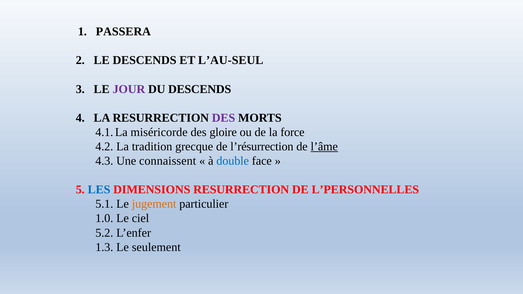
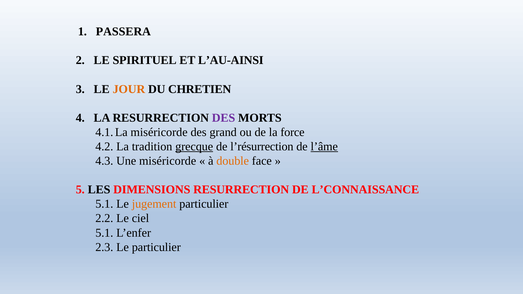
LE DESCENDS: DESCENDS -> SPIRITUEL (145, 60)
L’AU-SEUL: L’AU-SEUL -> L’AU-AINSI (231, 60)
JOUR colour: purple -> orange (129, 89)
DU DESCENDS: DESCENDS -> CHRETIEN (200, 89)
gloire: gloire -> grand (223, 132)
grecque underline: none -> present (194, 147)
Une connaissent: connaissent -> miséricorde (168, 161)
double colour: blue -> orange (233, 161)
LES colour: blue -> black (99, 190)
L’PERSONNELLES: L’PERSONNELLES -> L’CONNAISSANCE (365, 190)
1.0: 1.0 -> 2.2 (104, 219)
5.2: 5.2 -> 5.1 (104, 233)
1.3: 1.3 -> 2.3 (104, 247)
Le seulement: seulement -> particulier (156, 247)
